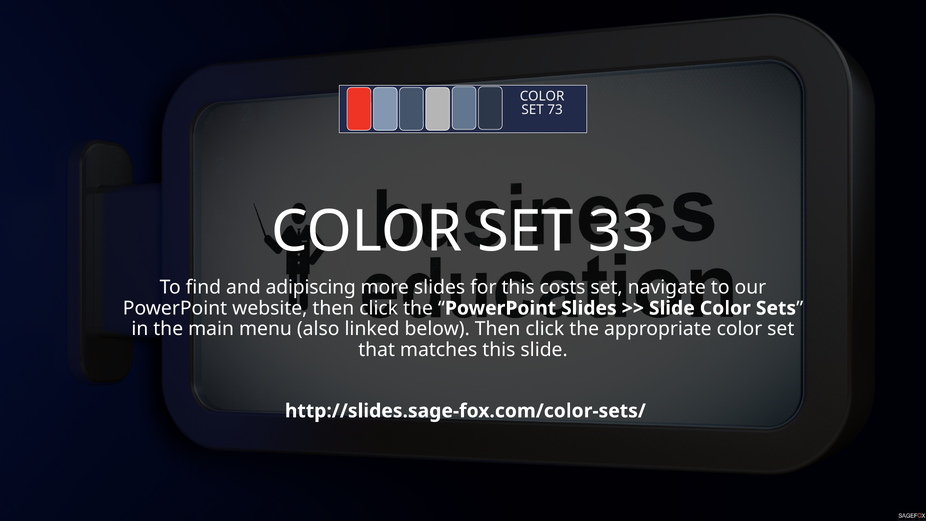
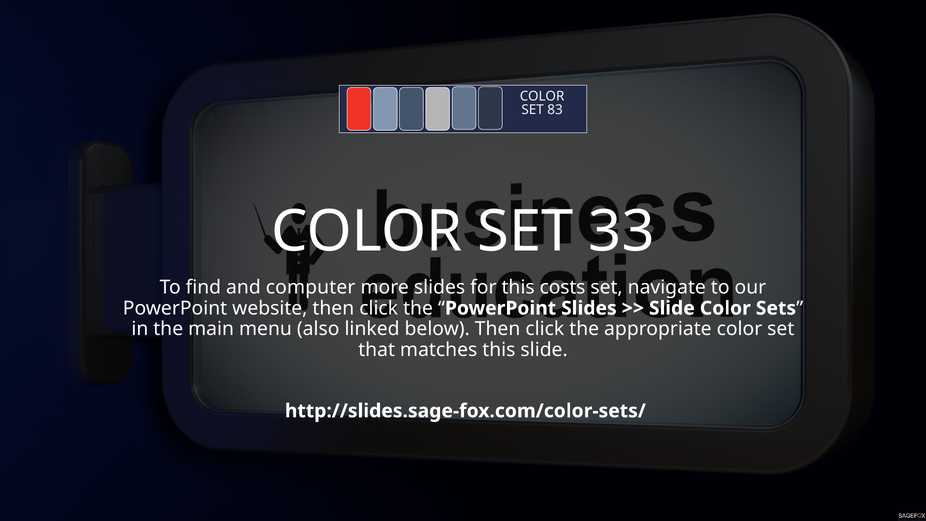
73: 73 -> 83 (555, 110)
adipiscing: adipiscing -> computer (311, 287)
